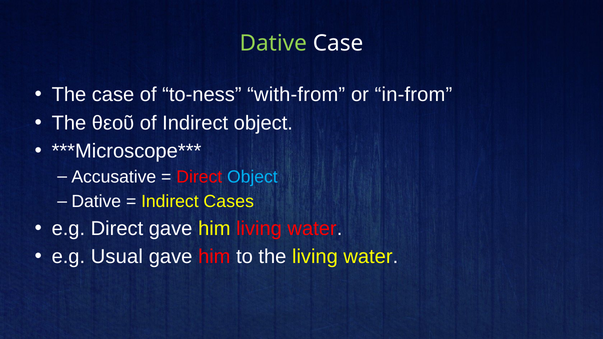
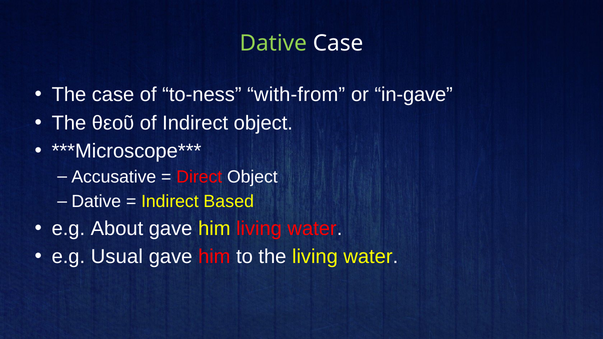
in-from: in-from -> in-gave (414, 95)
Object colour: light blue -> white (252, 177)
Cases: Cases -> Based (229, 202)
e.g Direct: Direct -> About (117, 229)
